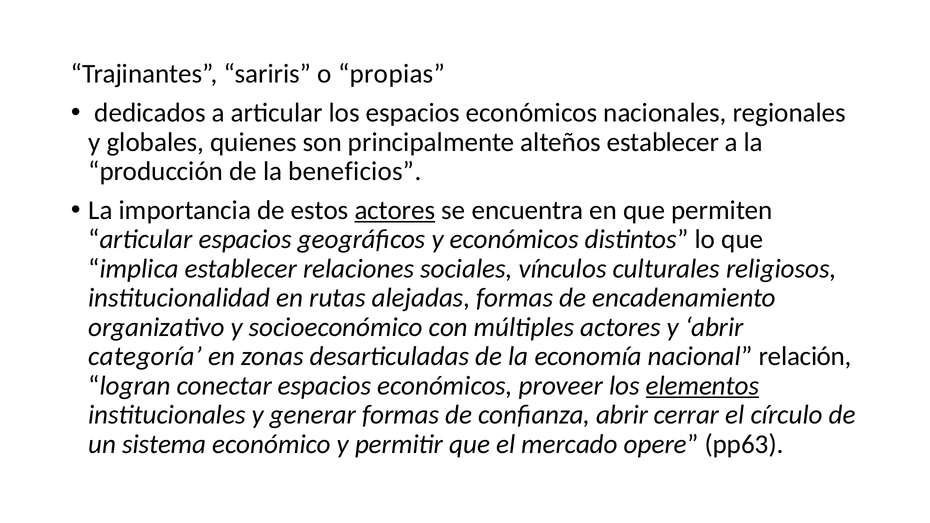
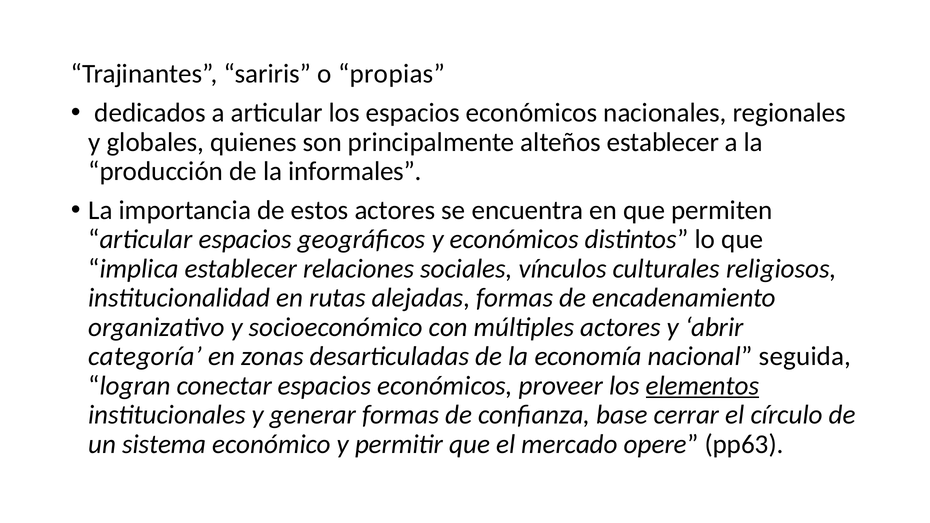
beneficios: beneficios -> informales (355, 171)
actores underline: present -> none (395, 210)
relación: relación -> seguida (805, 357)
confianza abrir: abrir -> base (622, 415)
